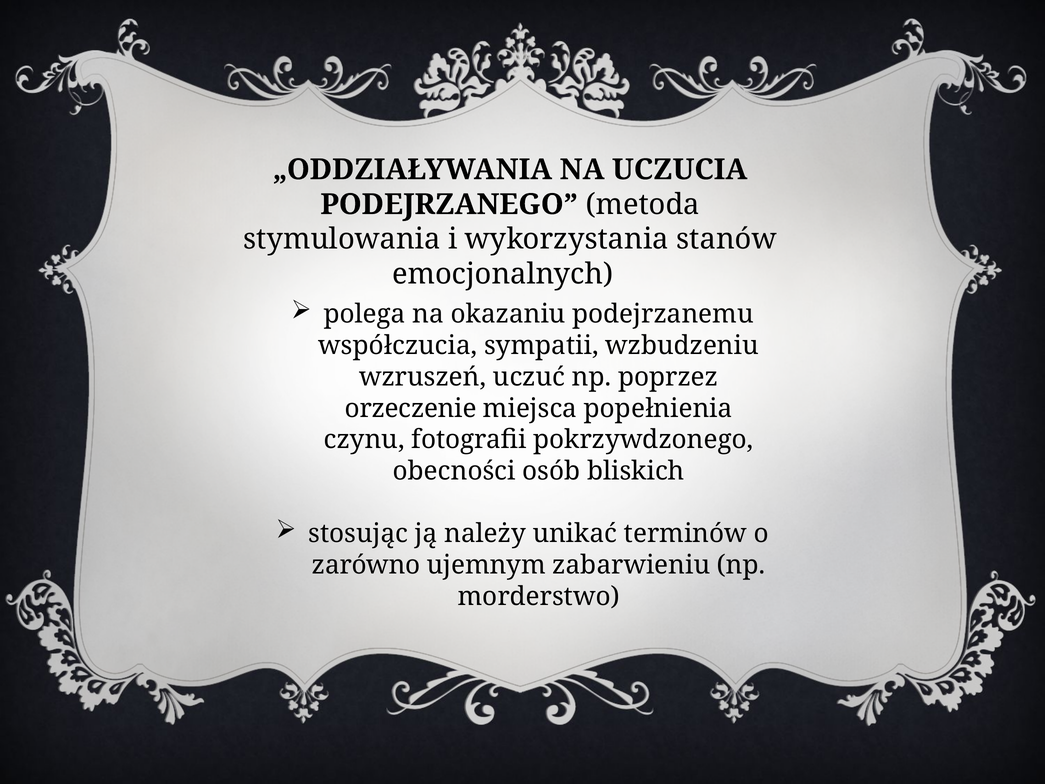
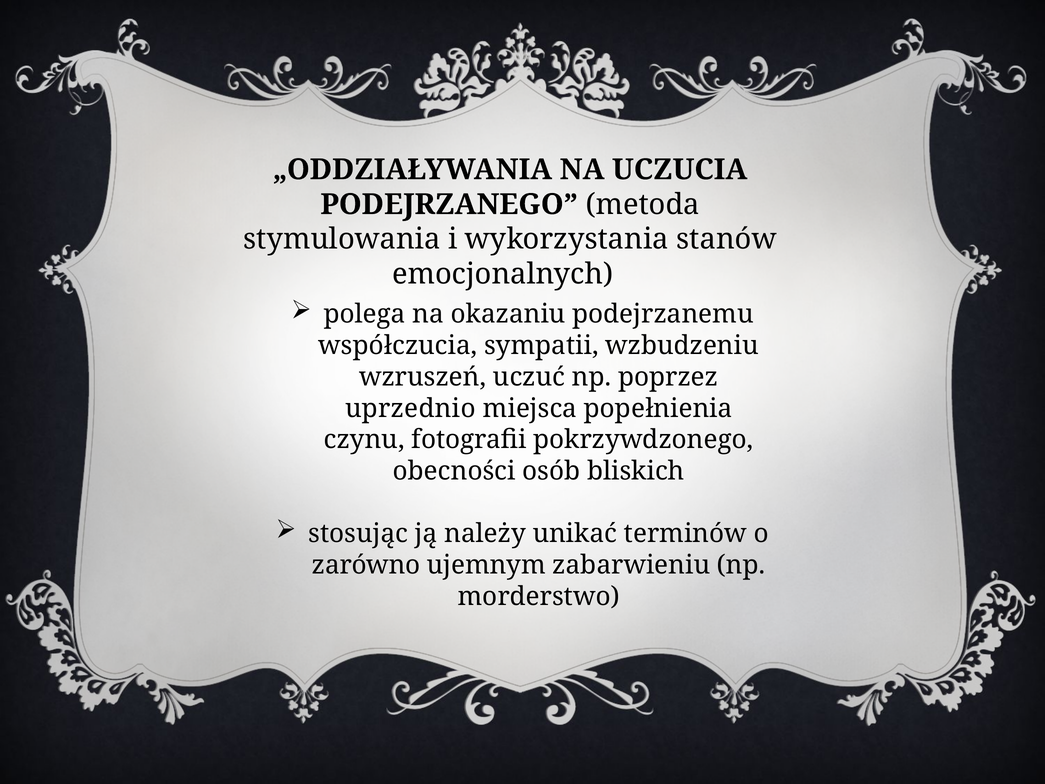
orzeczenie: orzeczenie -> uprzednio (410, 408)
